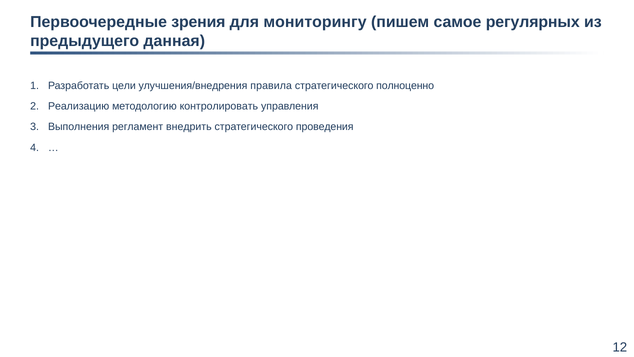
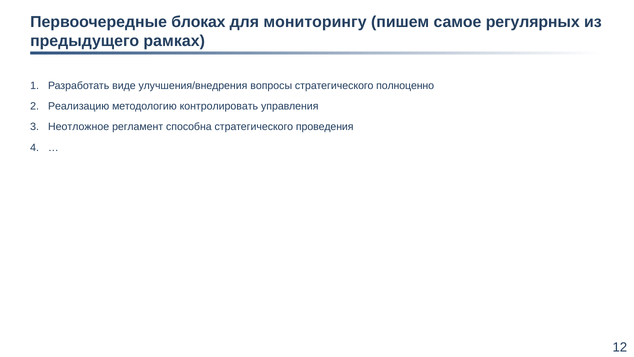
зрения: зрения -> блоках (198, 22)
данная: данная -> рамках (174, 41)
цели: цели -> виде (124, 86)
правила: правила -> вопросы (271, 86)
Выполнения: Выполнения -> Неотложное (79, 127)
внедрить: внедрить -> способна (189, 127)
